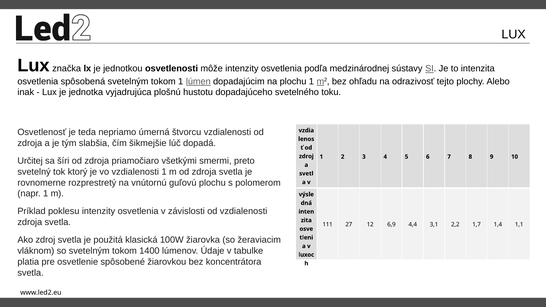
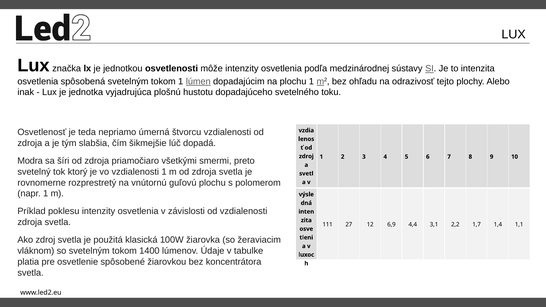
Určitej: Určitej -> Modra (30, 161)
